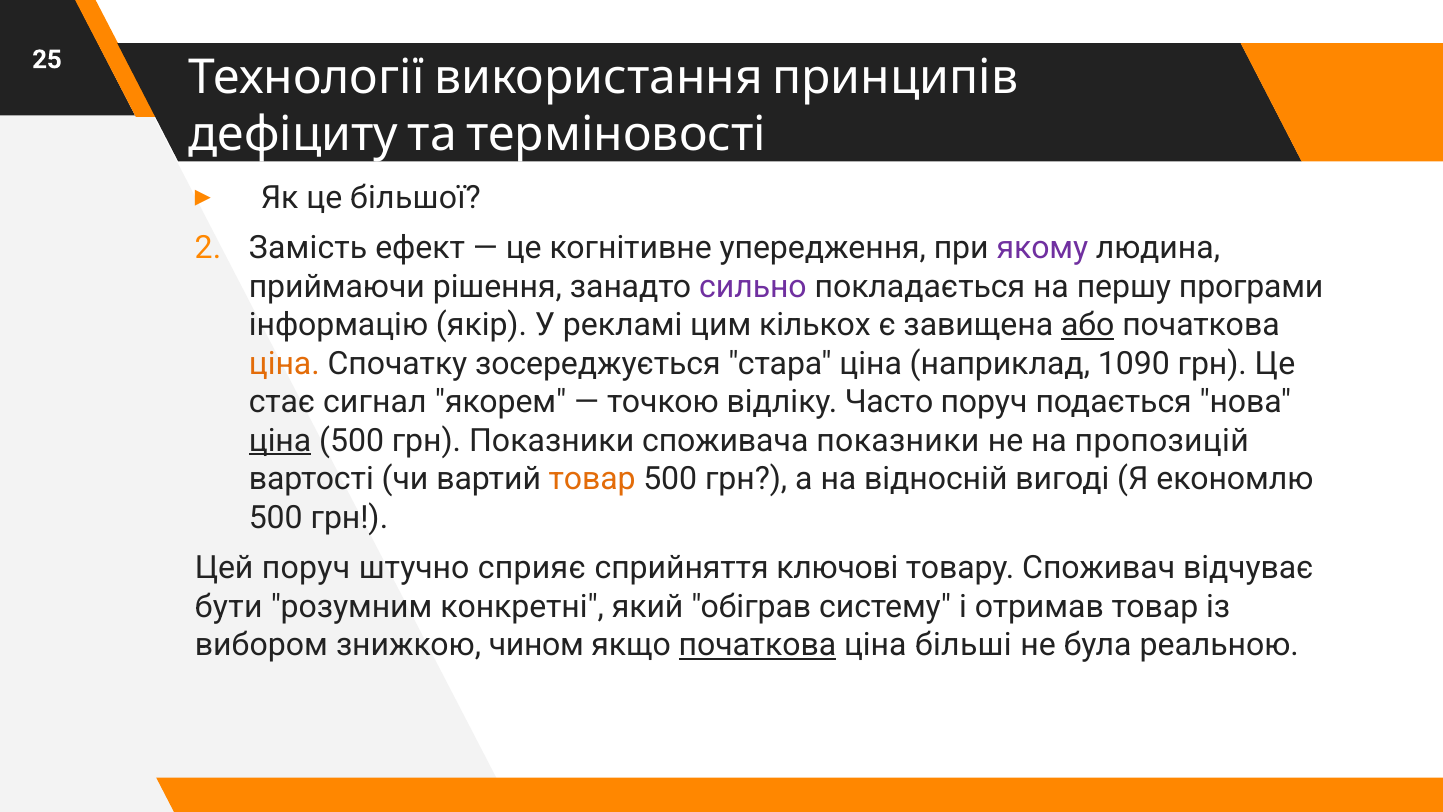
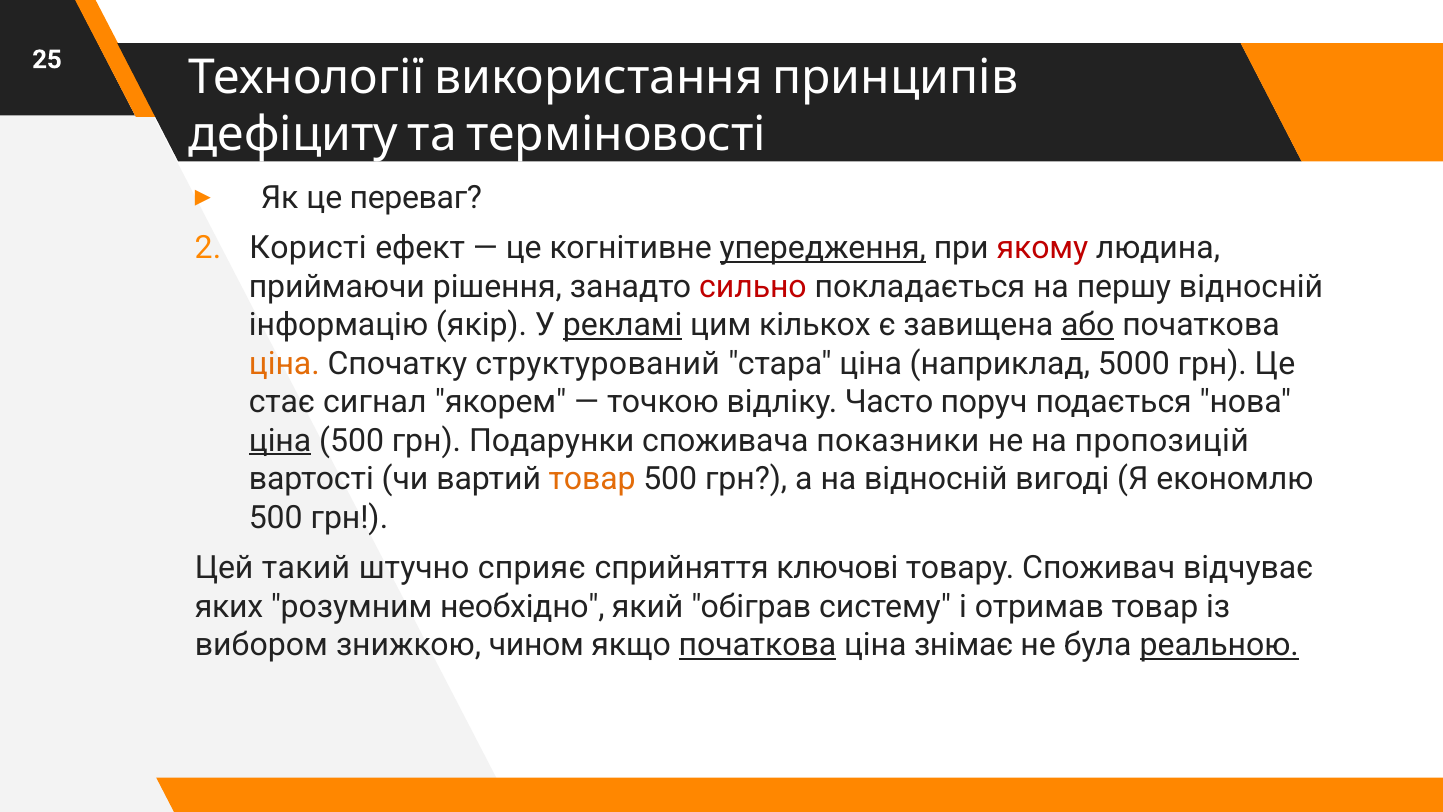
більшої: більшої -> переваг (416, 198)
Замість: Замість -> Користі (308, 248)
упередження underline: none -> present (823, 248)
якому colour: purple -> red (1042, 248)
сильно colour: purple -> red (753, 287)
першу програми: програми -> відносній (1251, 287)
рекламі underline: none -> present (623, 325)
зосереджується: зосереджується -> структурований (598, 364)
1090: 1090 -> 5000 (1134, 364)
грн Показники: Показники -> Подарунки (552, 441)
Цей поруч: поруч -> такий (306, 568)
бути: бути -> яких (229, 606)
конкретні: конкретні -> необхідно (522, 606)
більші: більші -> знімає (964, 645)
реальною underline: none -> present (1219, 645)
